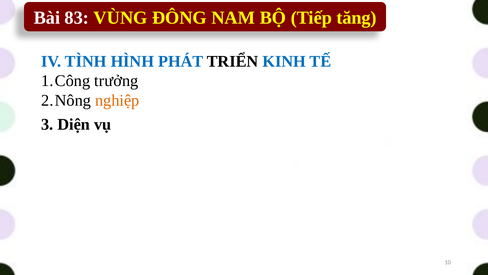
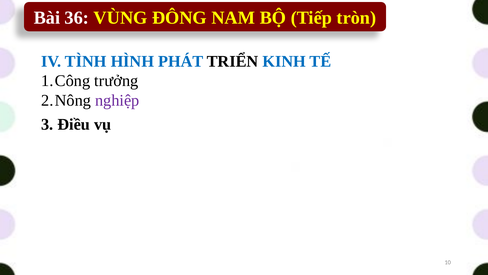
83: 83 -> 36 (77, 18)
tăng: tăng -> tròn (356, 18)
nghiệp colour: orange -> purple (117, 100)
Diện: Diện -> Điều (74, 124)
